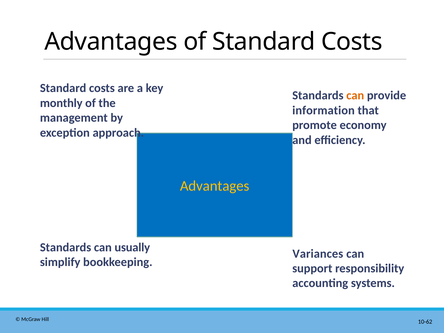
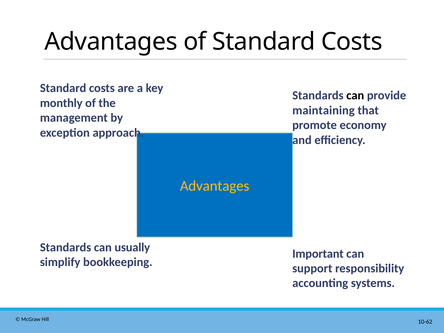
can colour: orange -> black (355, 96)
information: information -> maintaining (324, 110)
Variances: Variances -> Important (318, 254)
